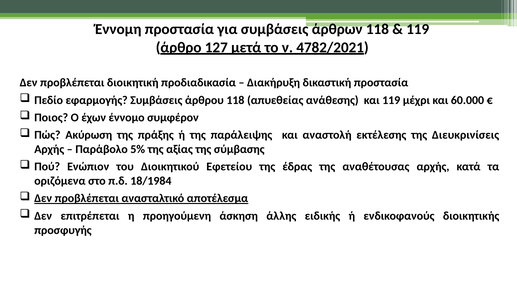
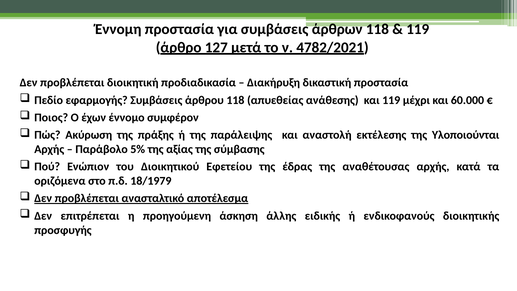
Διευκρινίσεις: Διευκρινίσεις -> Υλοποιούνται (466, 135)
18/1984: 18/1984 -> 18/1979 (151, 181)
